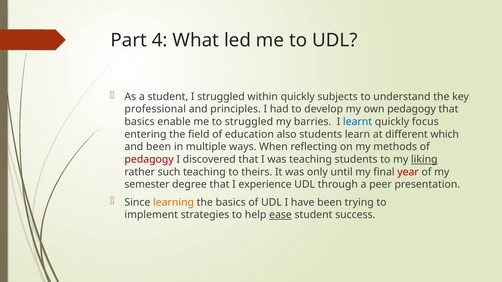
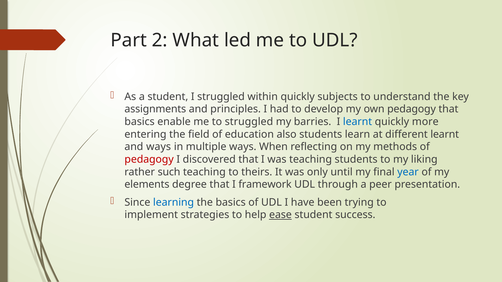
4: 4 -> 2 (160, 40)
professional: professional -> assignments (155, 109)
focus: focus -> more (425, 122)
different which: which -> learnt (445, 134)
and been: been -> ways (159, 147)
liking underline: present -> none (424, 160)
year colour: red -> blue (408, 172)
semester: semester -> elements (147, 185)
experience: experience -> framework (265, 185)
learning colour: orange -> blue (174, 203)
